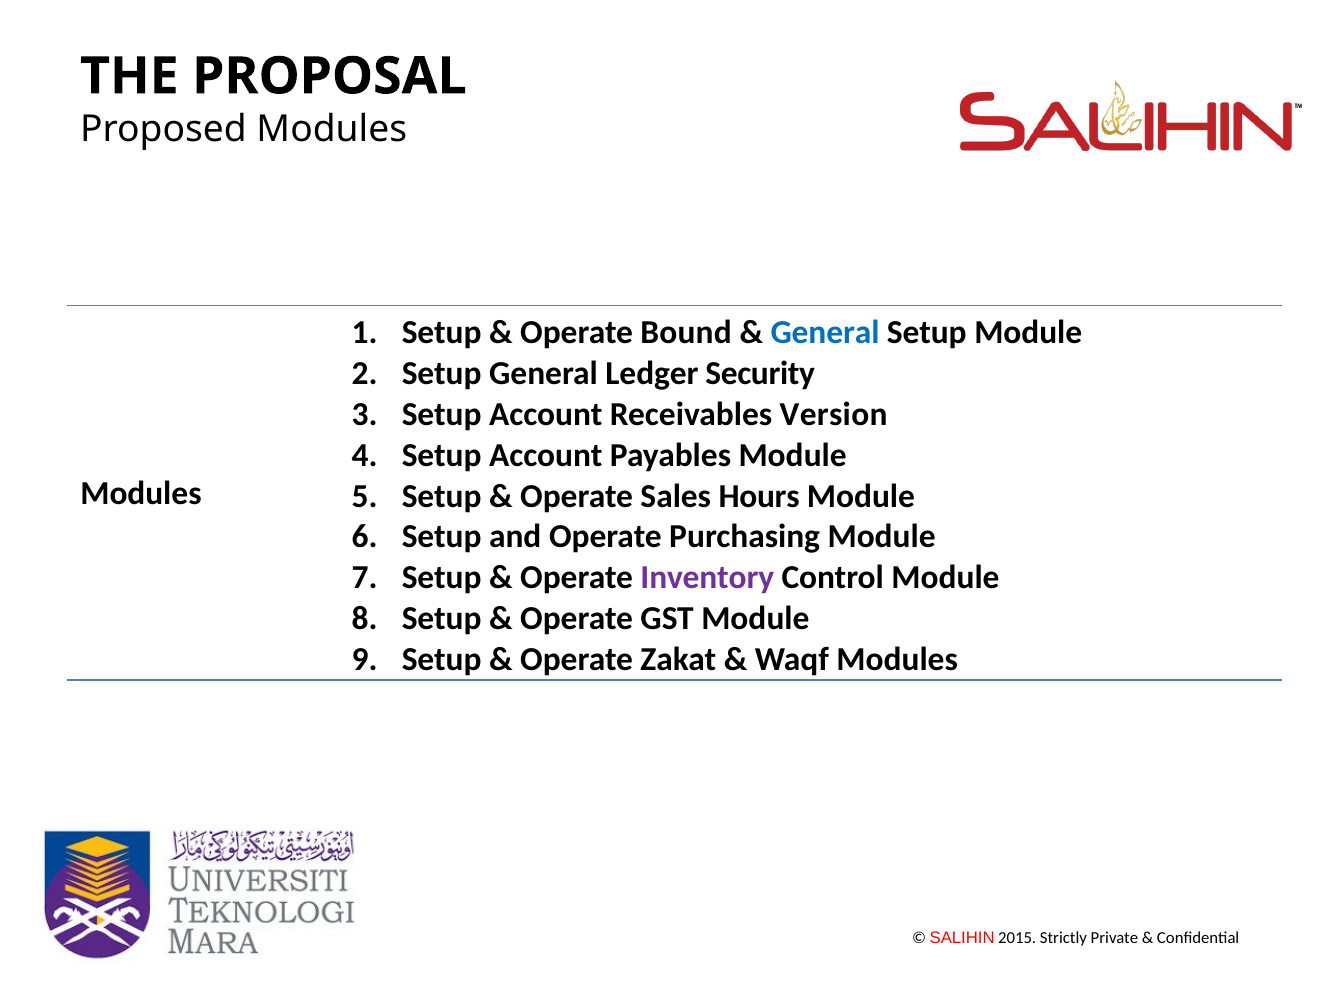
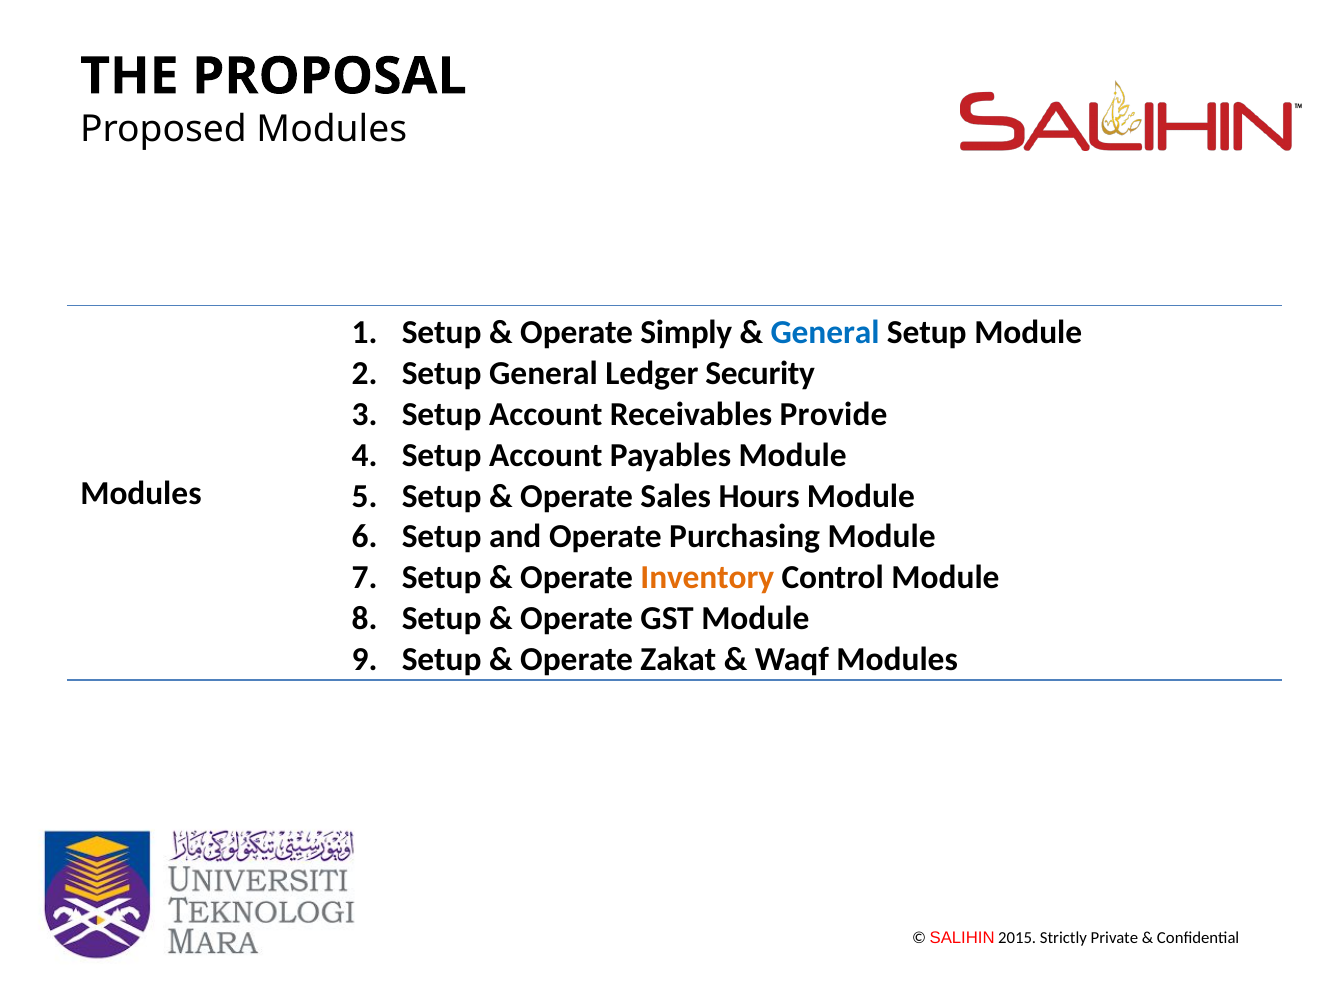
Bound: Bound -> Simply (686, 333)
Version: Version -> Provide (834, 415)
Inventory colour: purple -> orange (707, 578)
